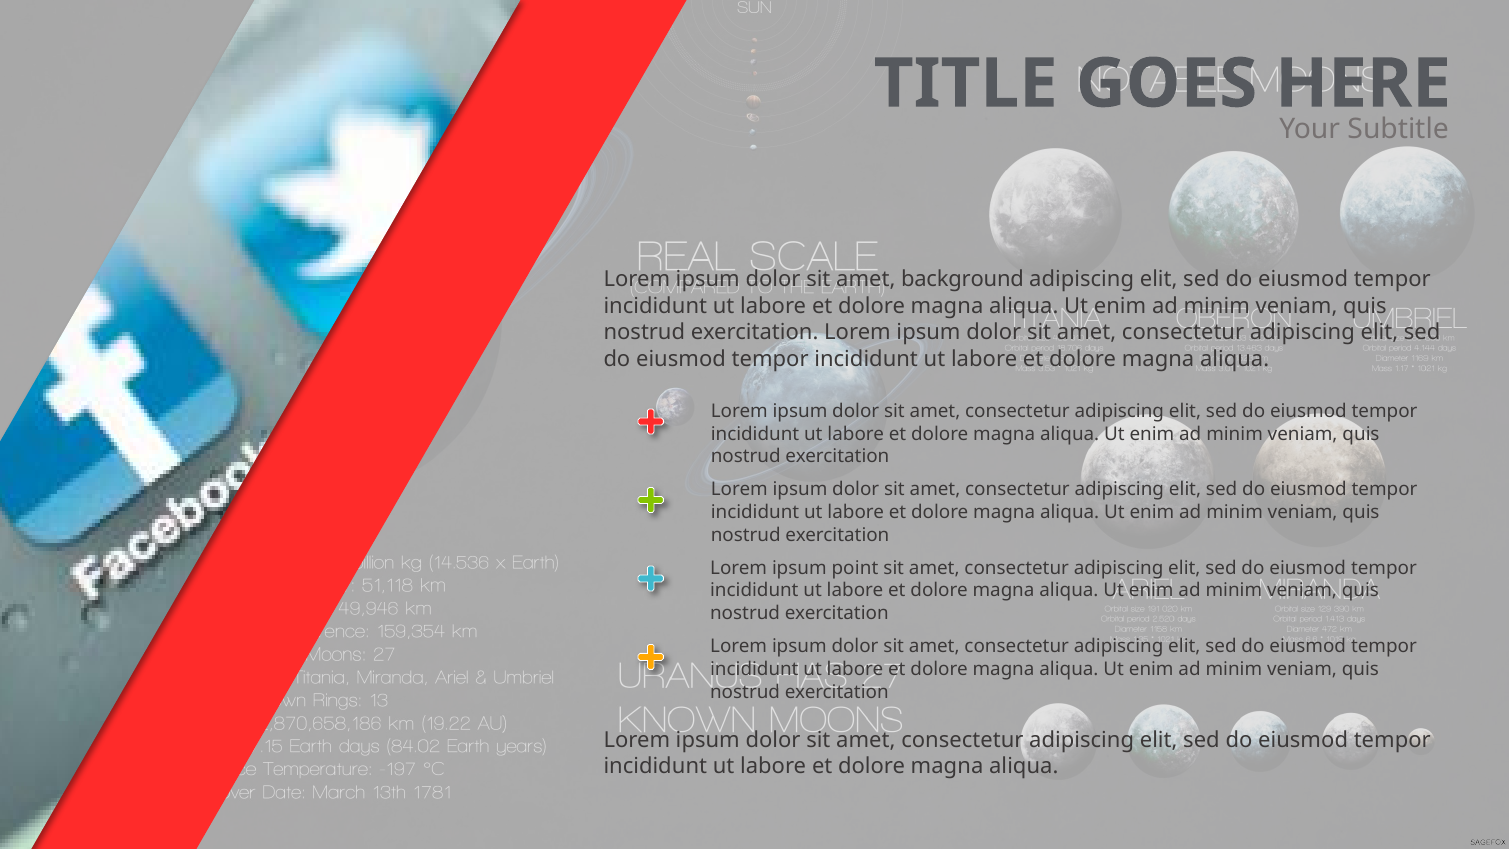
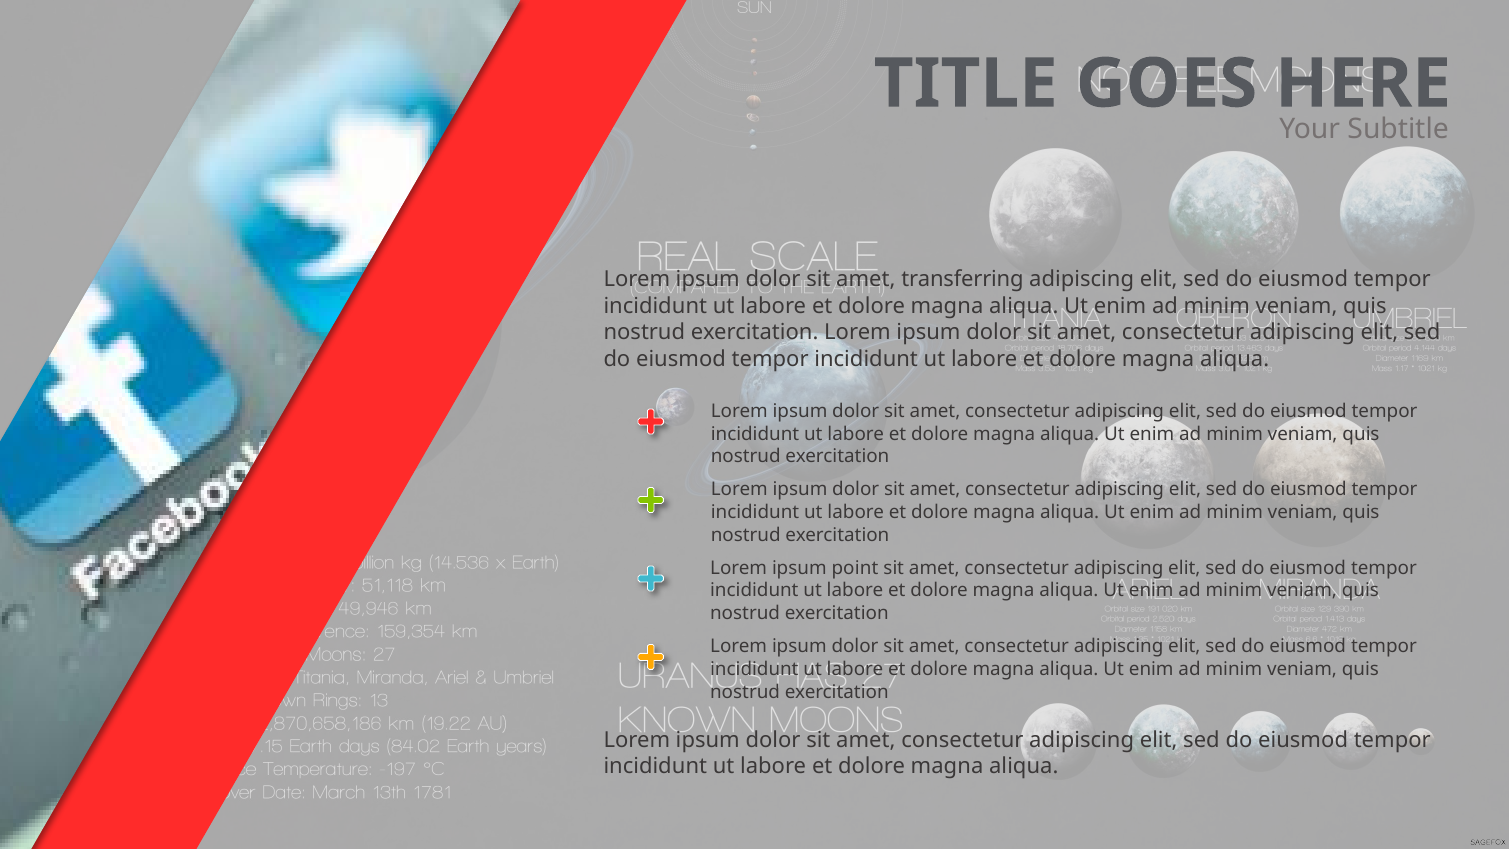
background: background -> transferring (962, 280)
